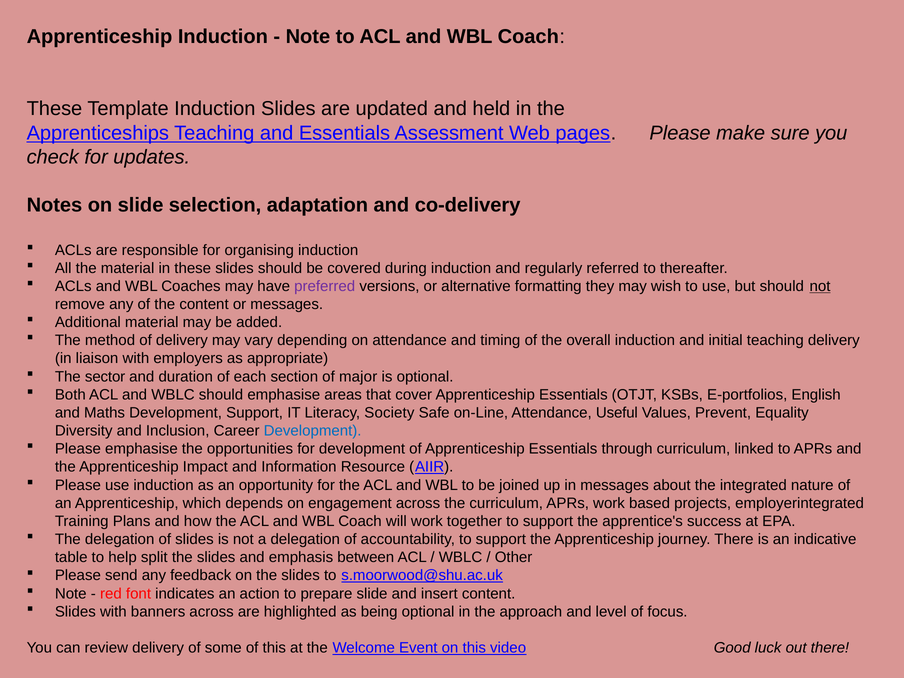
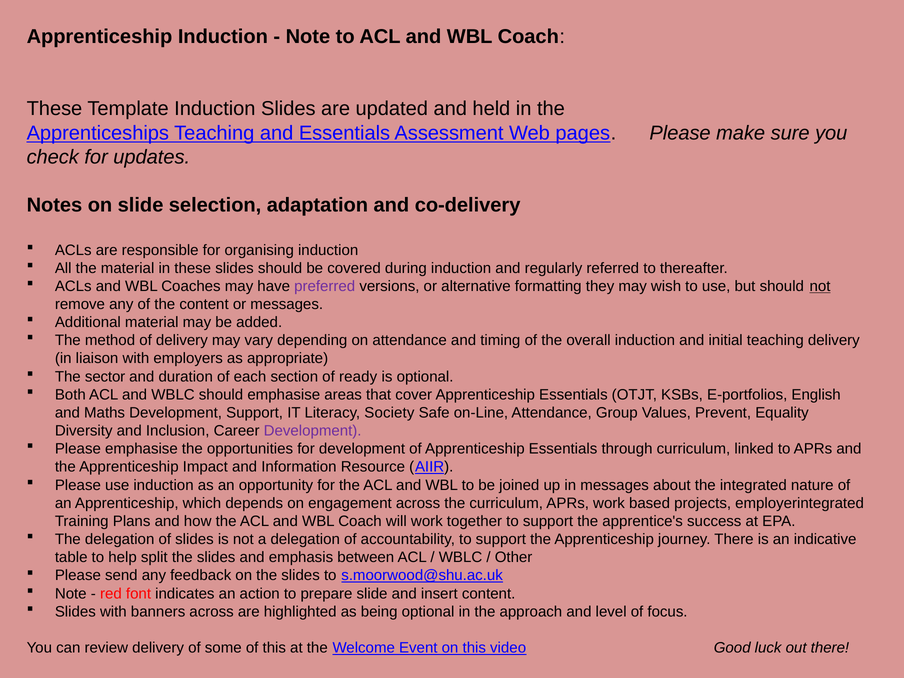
major: major -> ready (358, 377)
Useful: Useful -> Group (617, 413)
Development colour: blue -> purple (313, 431)
